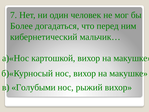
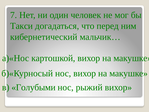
Более: Более -> Такси (22, 26)
